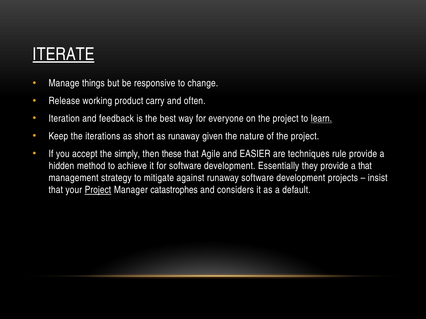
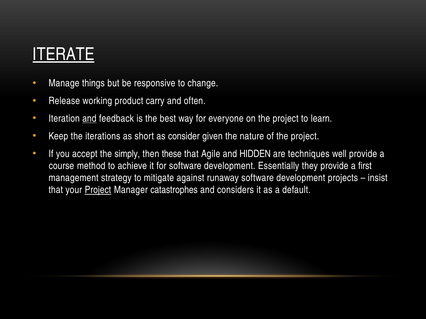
and underline: none -> present (89, 119)
learn underline: present -> none (321, 119)
as runaway: runaway -> consider (184, 136)
EASIER: EASIER -> HIDDEN (255, 154)
rule: rule -> well (339, 154)
hidden: hidden -> course (61, 166)
a that: that -> first (365, 166)
